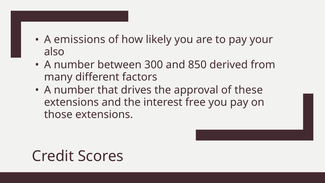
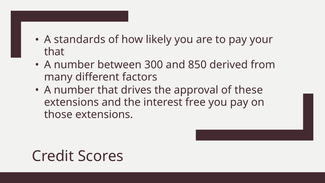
emissions: emissions -> standards (80, 40)
also: also -> that (54, 52)
